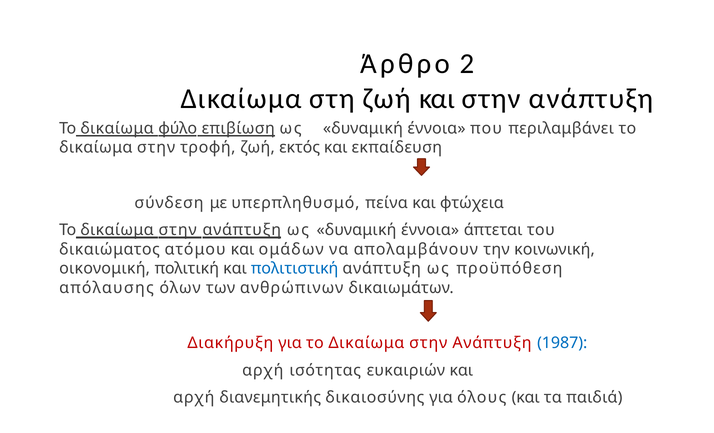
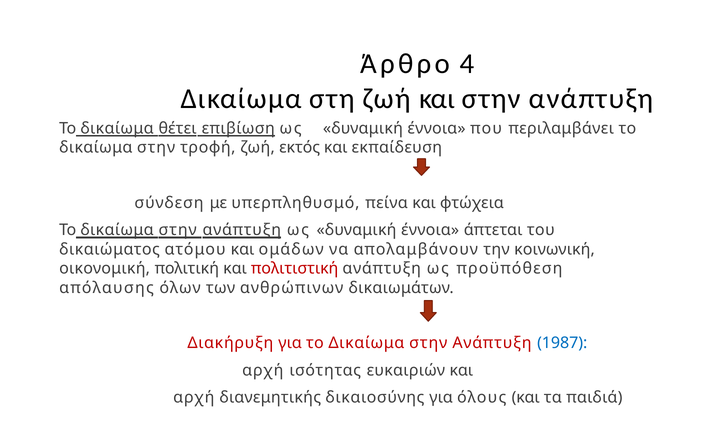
2: 2 -> 4 (467, 64)
φύλο: φύλο -> θέτει (178, 128)
πολιτιστική colour: blue -> red (295, 269)
